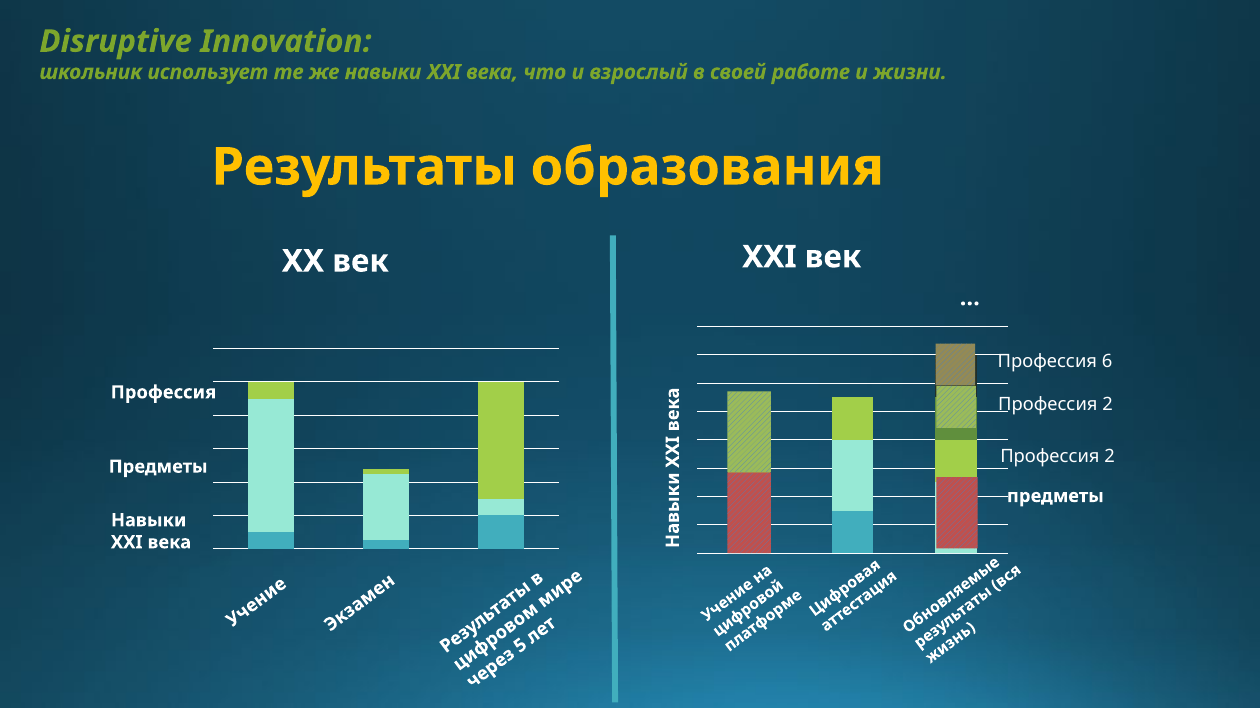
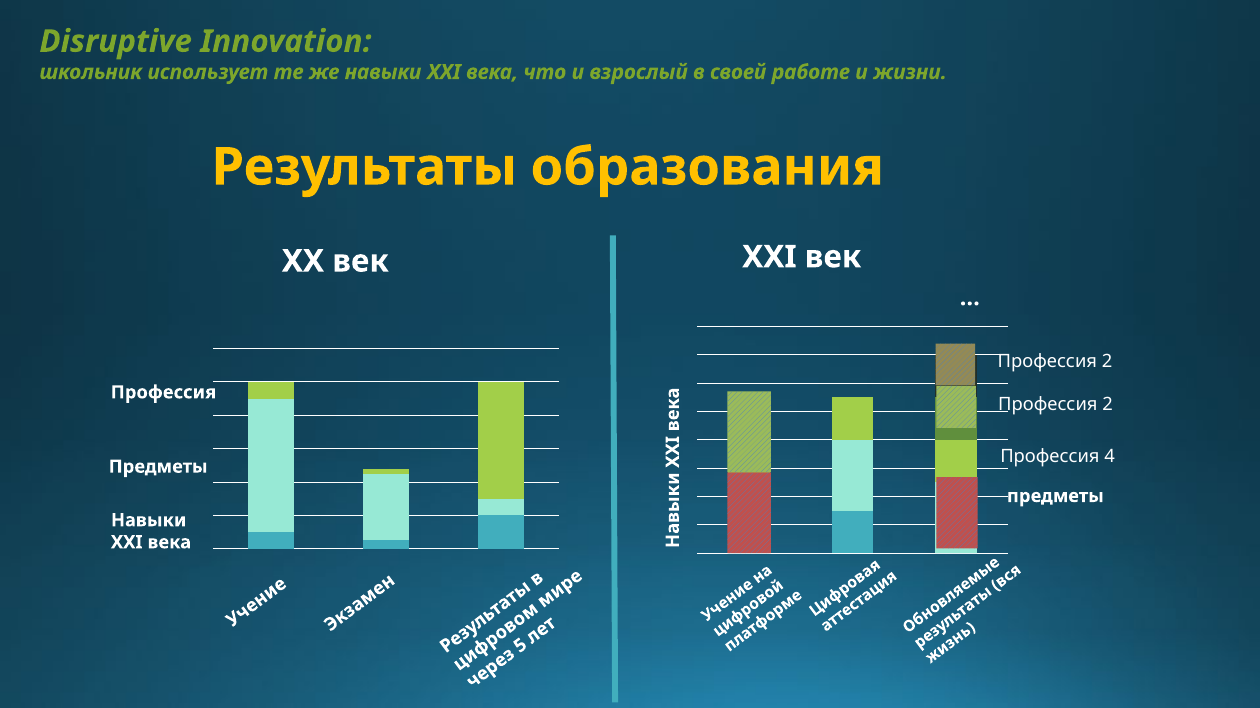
6: 6 -> 2 (1107, 362)
2: 2 -> 4 (1110, 457)
